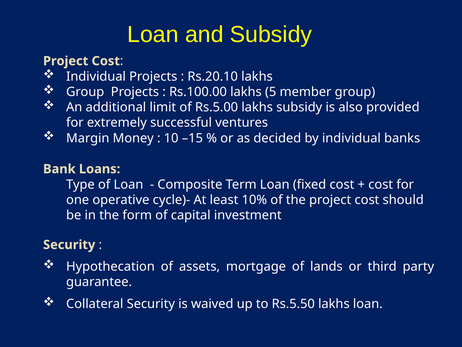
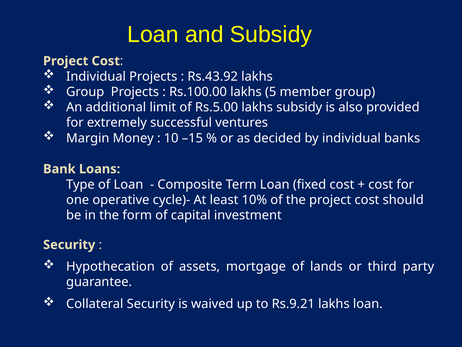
Rs.20.10: Rs.20.10 -> Rs.43.92 (213, 76)
Rs.5.50: Rs.5.50 -> Rs.9.21 (293, 304)
